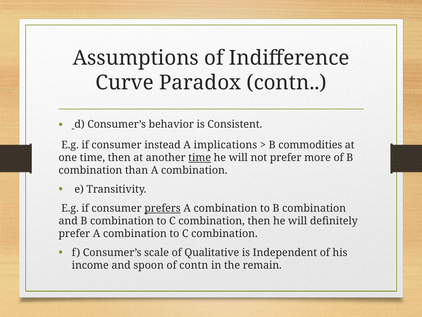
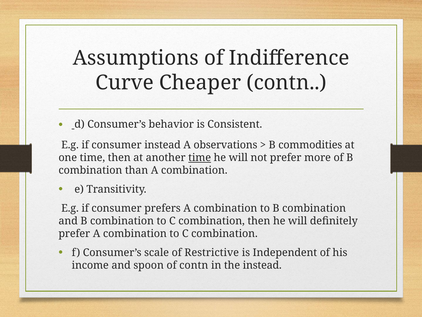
Paradox: Paradox -> Cheaper (200, 83)
implications: implications -> observations (225, 145)
prefers underline: present -> none (163, 208)
Qualitative: Qualitative -> Restrictive (212, 252)
the remain: remain -> instead (262, 265)
